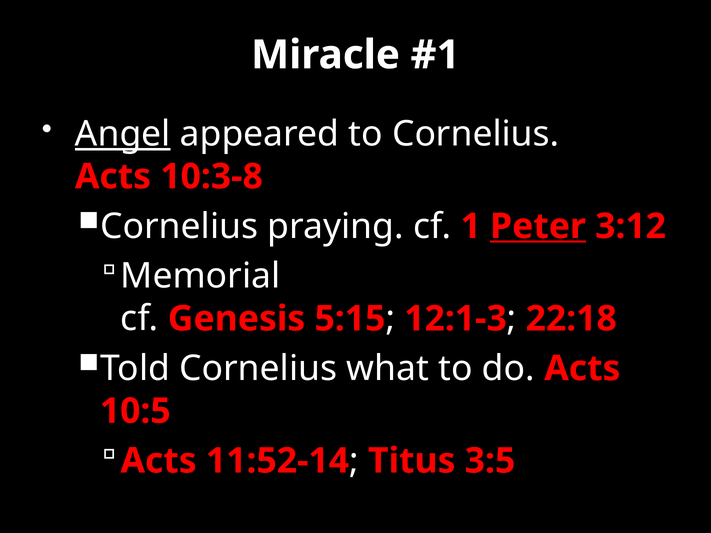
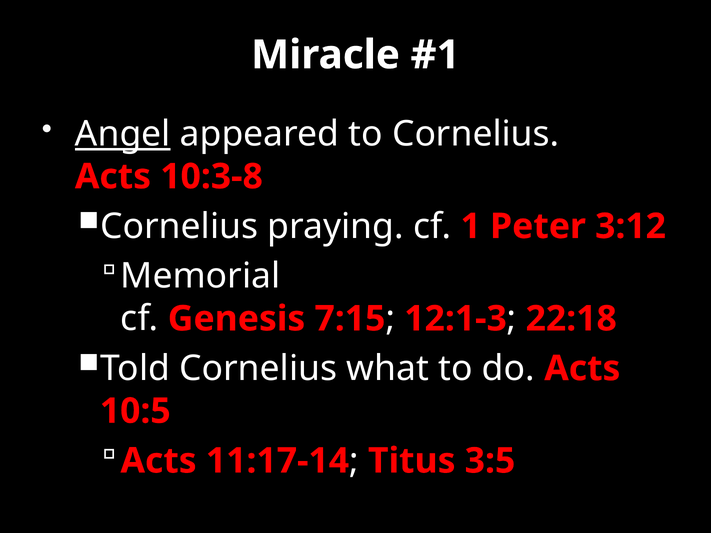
Peter underline: present -> none (538, 226)
5:15: 5:15 -> 7:15 (350, 319)
11:52-14: 11:52-14 -> 11:17-14 (277, 461)
